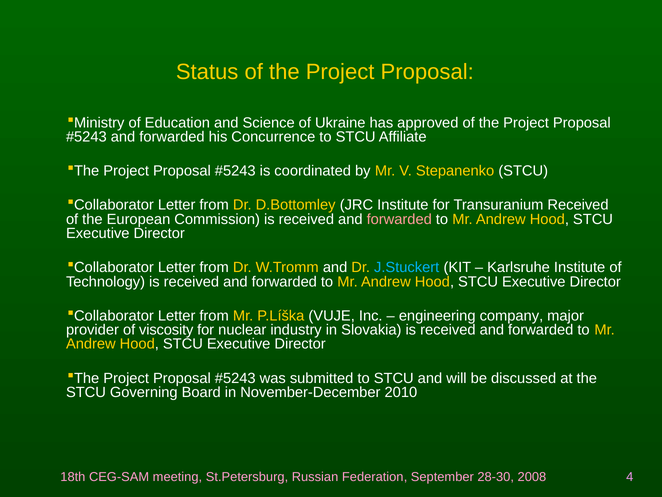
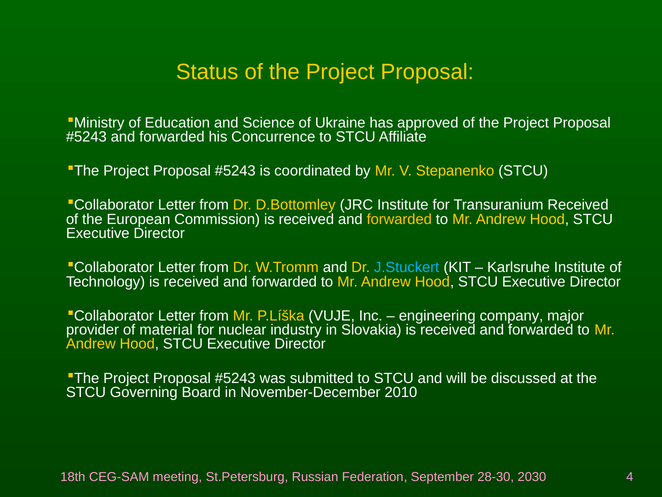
forwarded colour: pink -> yellow (399, 219)
viscosity: viscosity -> material (166, 330)
2008: 2008 -> 2030 (532, 476)
